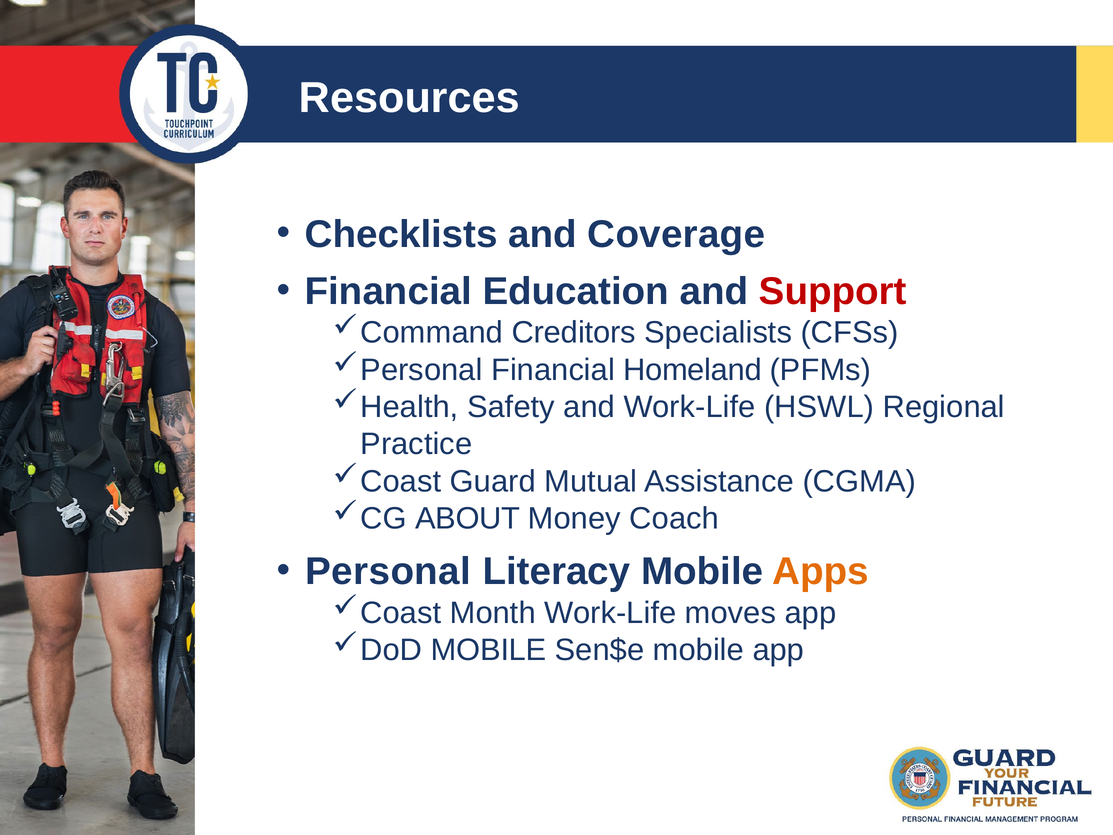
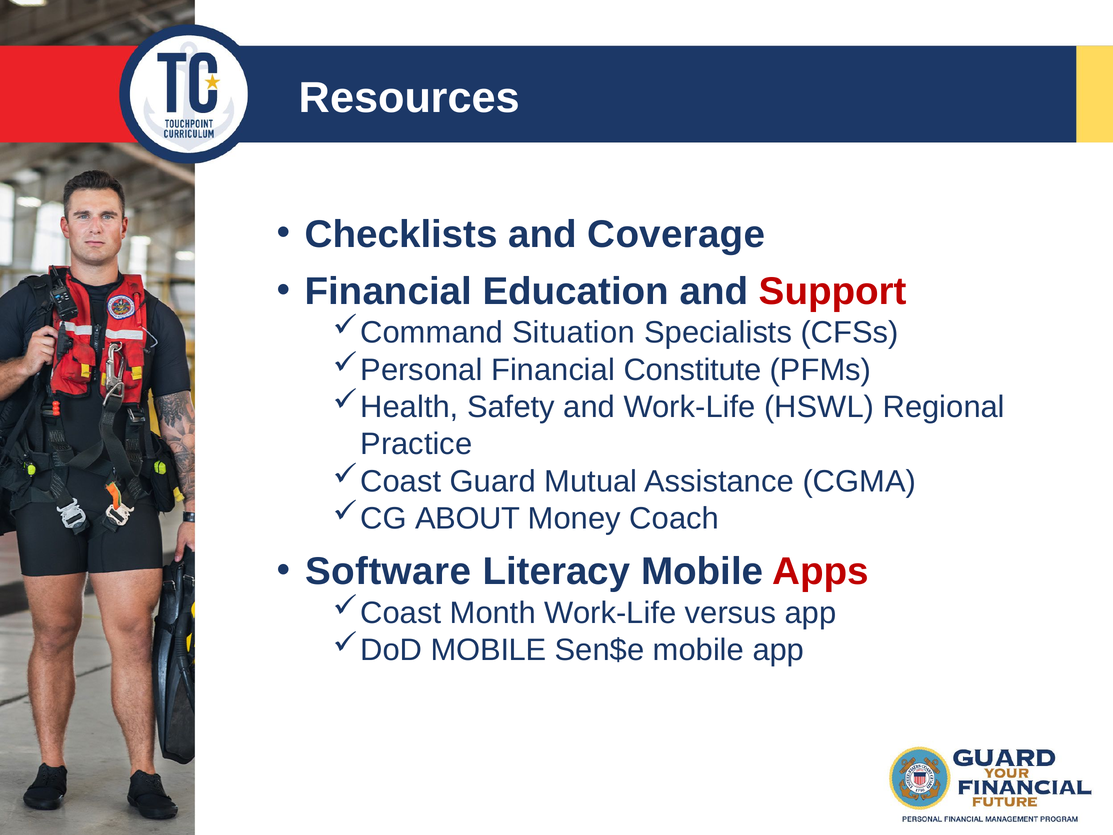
Creditors: Creditors -> Situation (573, 333)
Homeland: Homeland -> Constitute (692, 370)
Personal: Personal -> Software (388, 571)
Apps colour: orange -> red (821, 571)
moves: moves -> versus (731, 613)
